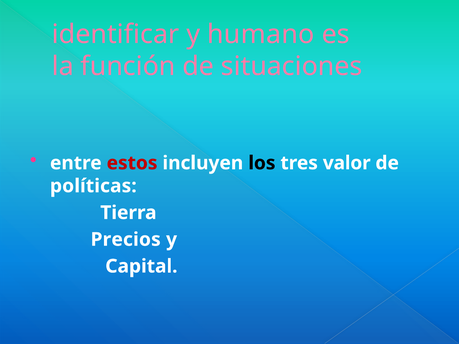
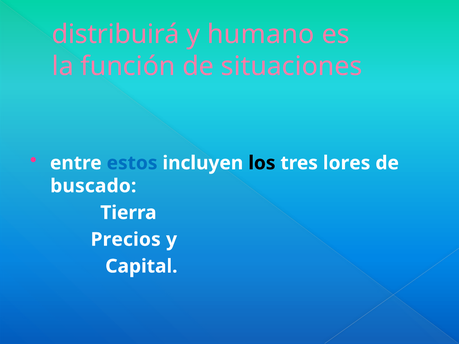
identificar: identificar -> distribuirá (116, 34)
estos colour: red -> blue (132, 163)
valor: valor -> lores (347, 163)
políticas: políticas -> buscado (93, 186)
